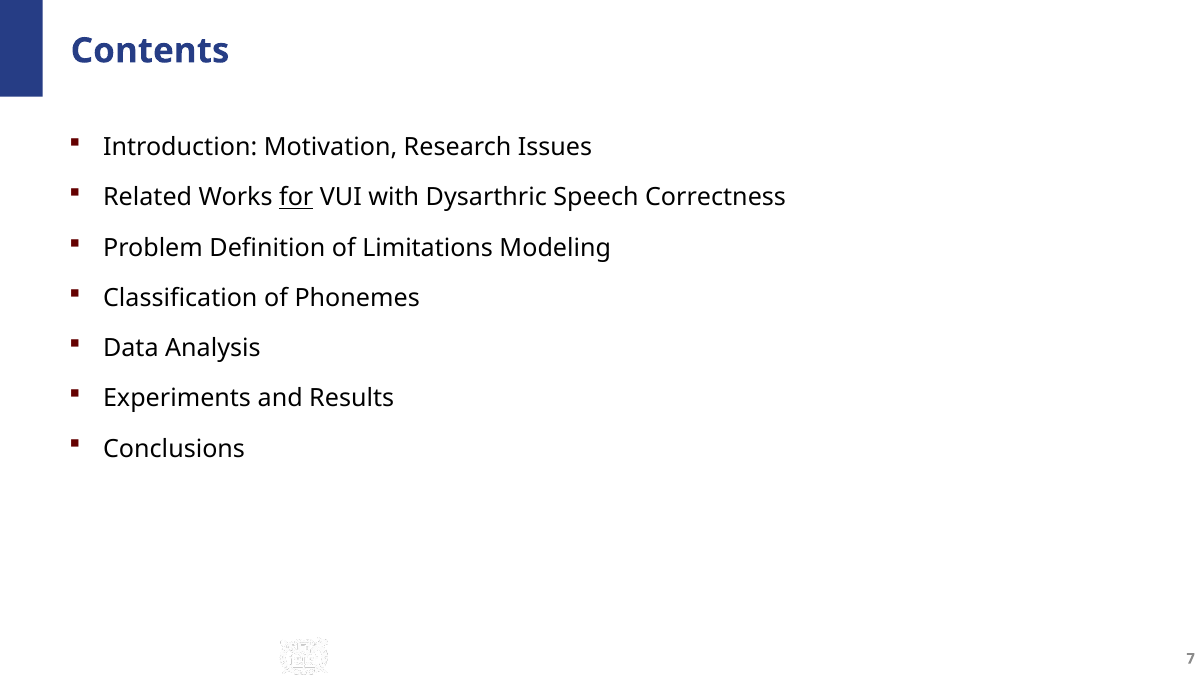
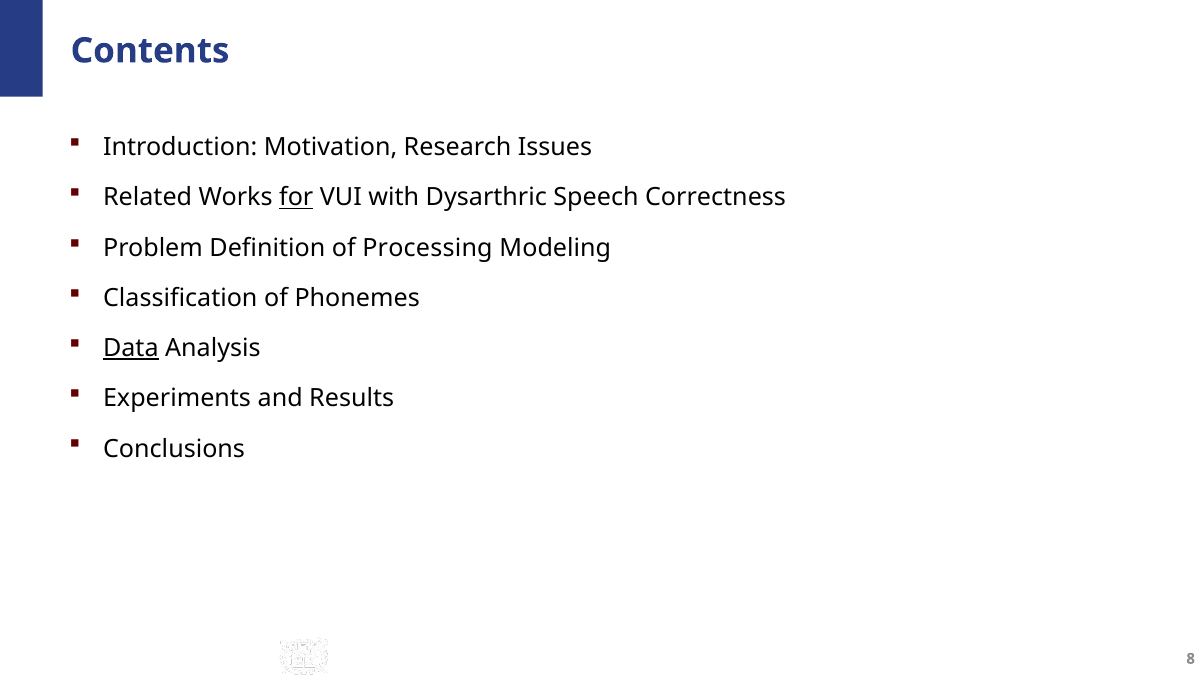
of Limitations: Limitations -> Processing (427, 248)
Data underline: none -> present (131, 348)
7: 7 -> 8 (1191, 659)
